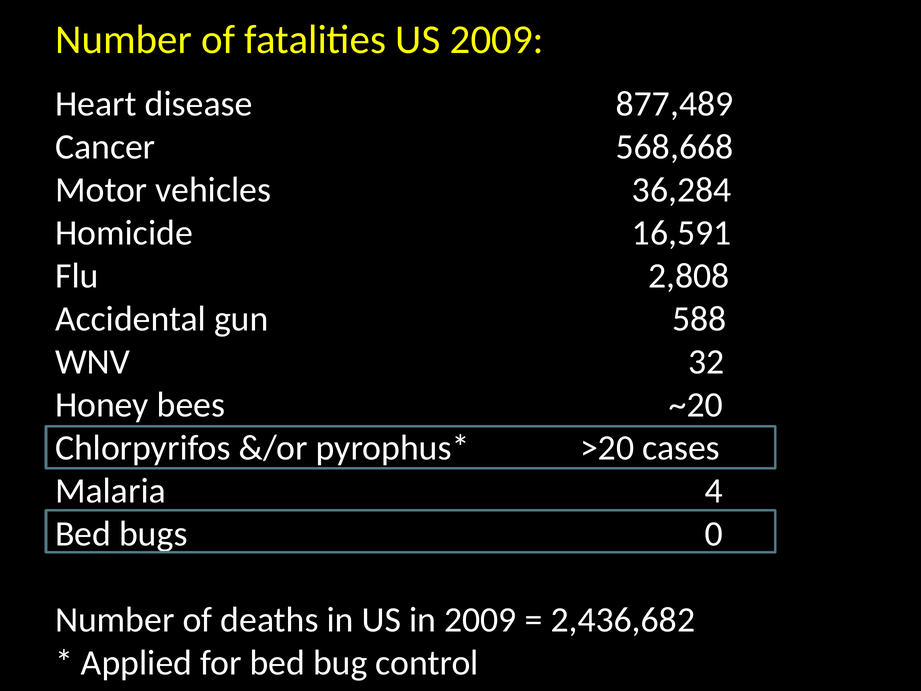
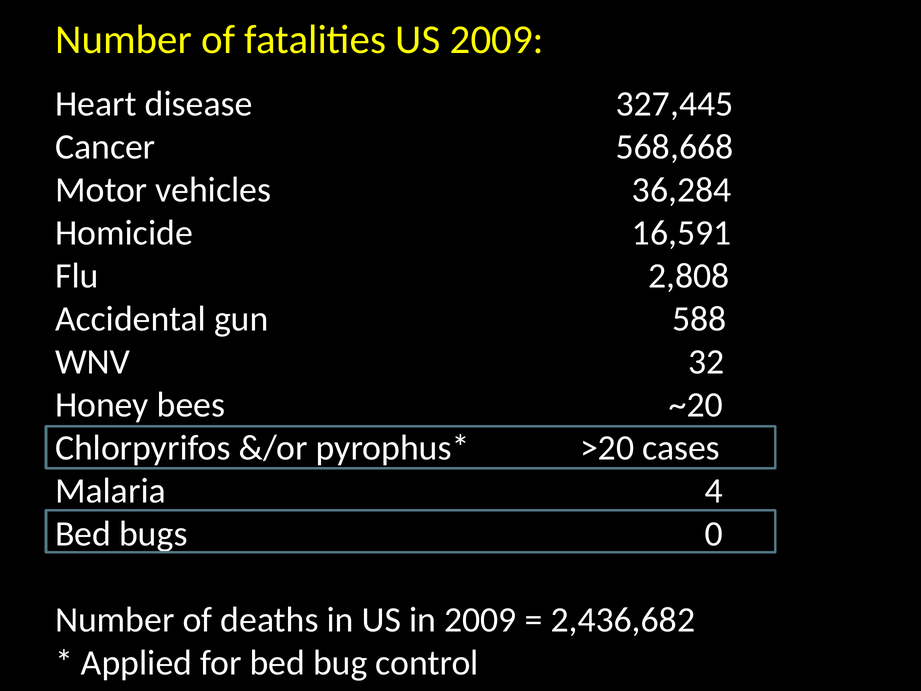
877,489: 877,489 -> 327,445 (675, 104)
